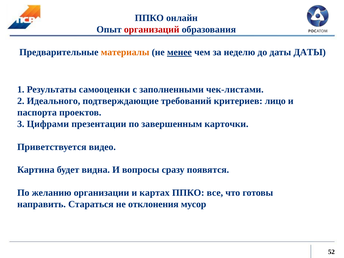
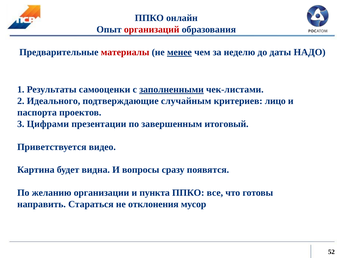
материалы colour: orange -> red (125, 52)
даты ДАТЫ: ДАТЫ -> НАДО (310, 52)
заполненными underline: none -> present (172, 90)
требований: требований -> случайным (186, 101)
карточки: карточки -> итоговый (227, 124)
картах: картах -> пункта (155, 193)
